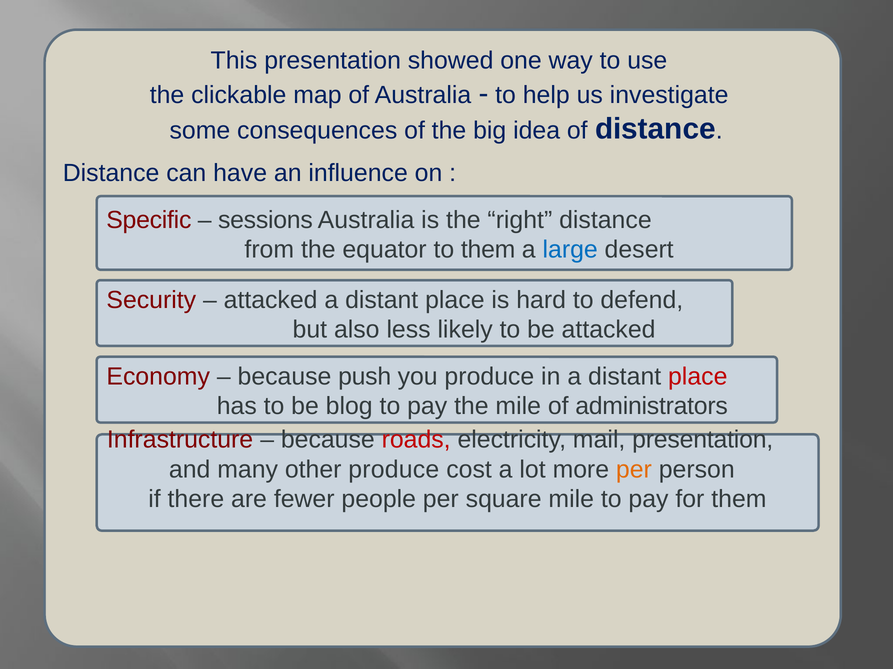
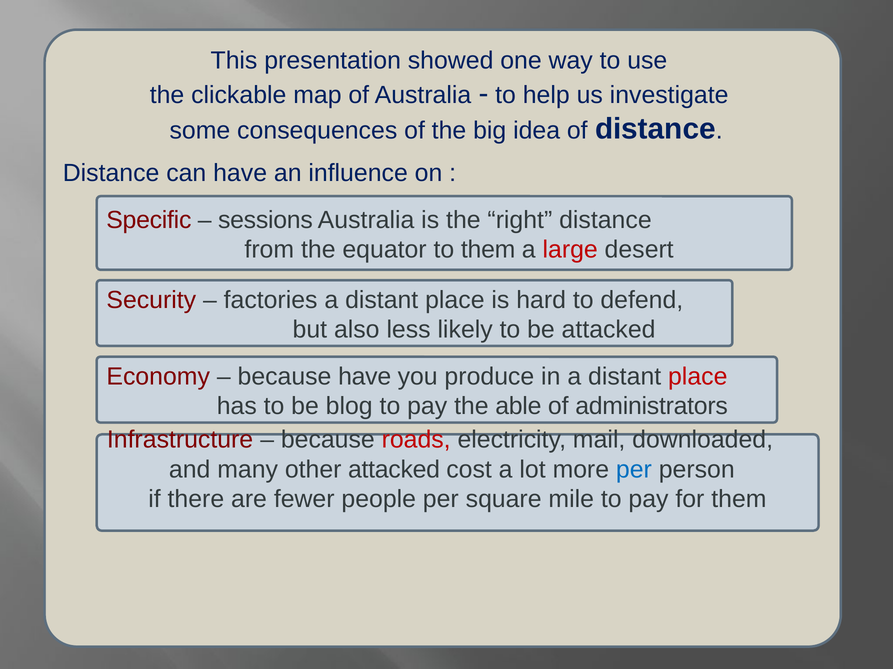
large colour: blue -> red (570, 250)
attacked: attacked -> factories (271, 300)
because push: push -> have (365, 377)
the mile: mile -> able (518, 407)
mail presentation: presentation -> downloaded (703, 440)
other produce: produce -> attacked (394, 470)
per colour: orange -> blue (634, 470)
